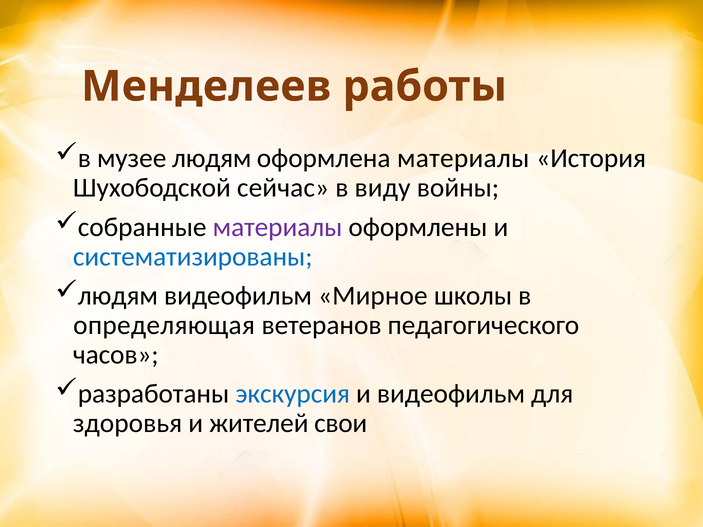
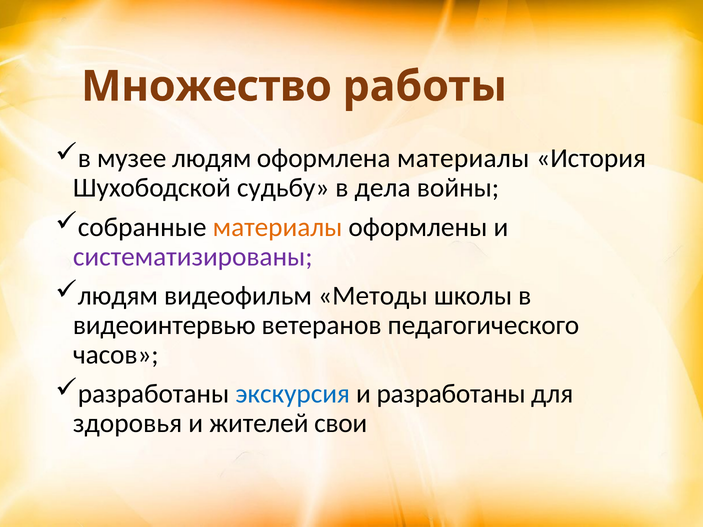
Менделеев: Менделеев -> Множество (206, 87)
сейчас: сейчас -> судьбу (283, 188)
виду: виду -> дела (383, 188)
материалы colour: purple -> orange (278, 227)
систематизированы colour: blue -> purple (193, 257)
Мирное: Мирное -> Методы (373, 296)
определяющая: определяющая -> видеоинтервью (164, 325)
и видеофильм: видеофильм -> разработаны (451, 394)
